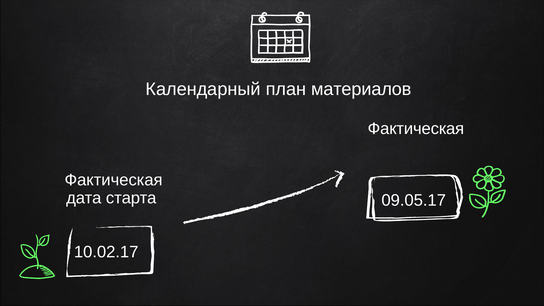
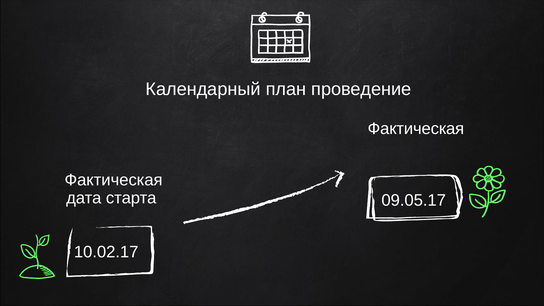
материалов: материалов -> проведение (361, 89)
